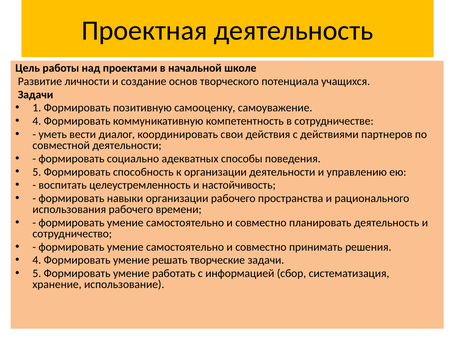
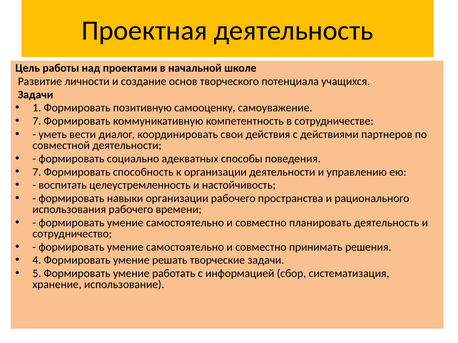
4: 4 -> 7 (37, 121)
5: 5 -> 7 (37, 172)
